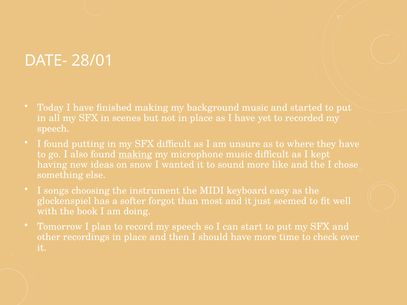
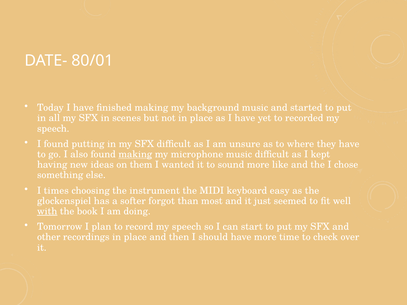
28/01: 28/01 -> 80/01 (92, 61)
snow: snow -> them (141, 165)
songs: songs -> times (56, 191)
with underline: none -> present (47, 211)
